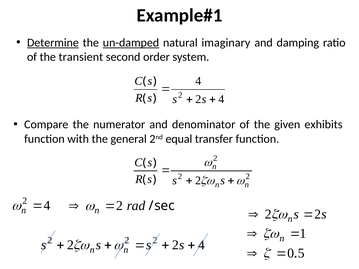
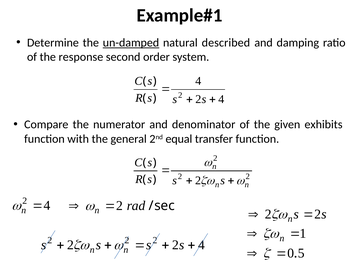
Determine underline: present -> none (53, 43)
imaginary: imaginary -> described (226, 43)
transient: transient -> response (81, 57)
